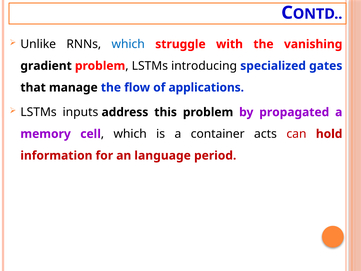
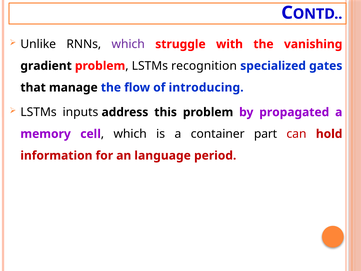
which colour: blue -> purple (128, 44)
introducing: introducing -> recognition (204, 66)
applications: applications -> introducing (206, 87)
acts: acts -> part (266, 134)
